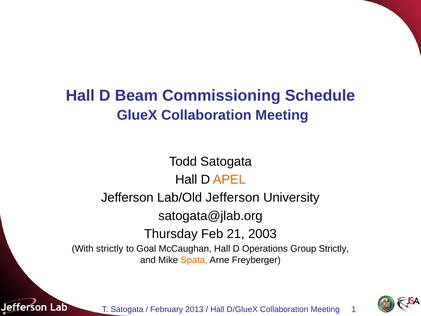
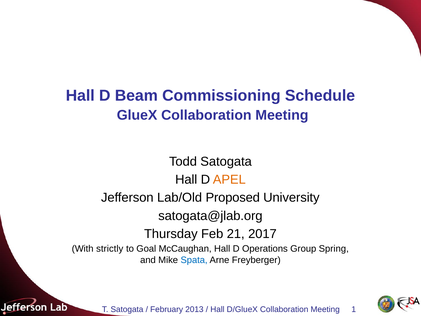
Lab/Old Jefferson: Jefferson -> Proposed (233, 198)
2003: 2003 -> 2017 (262, 234)
Group Strictly: Strictly -> Spring (334, 249)
Spata colour: orange -> blue (194, 260)
